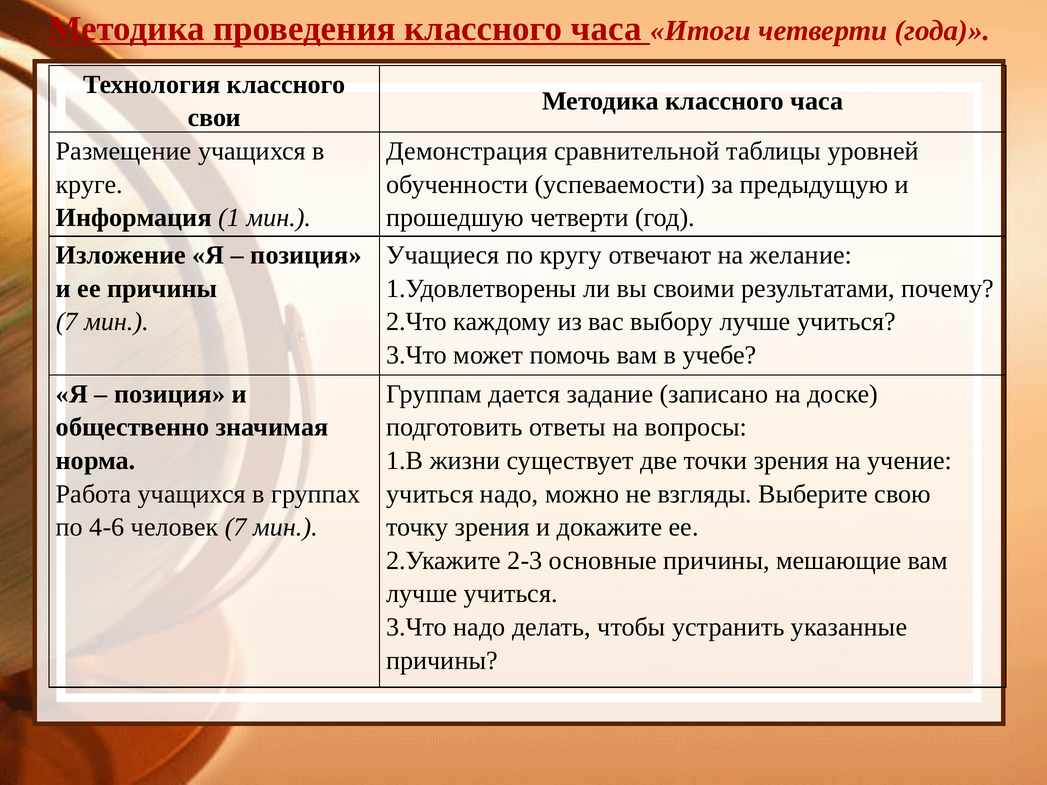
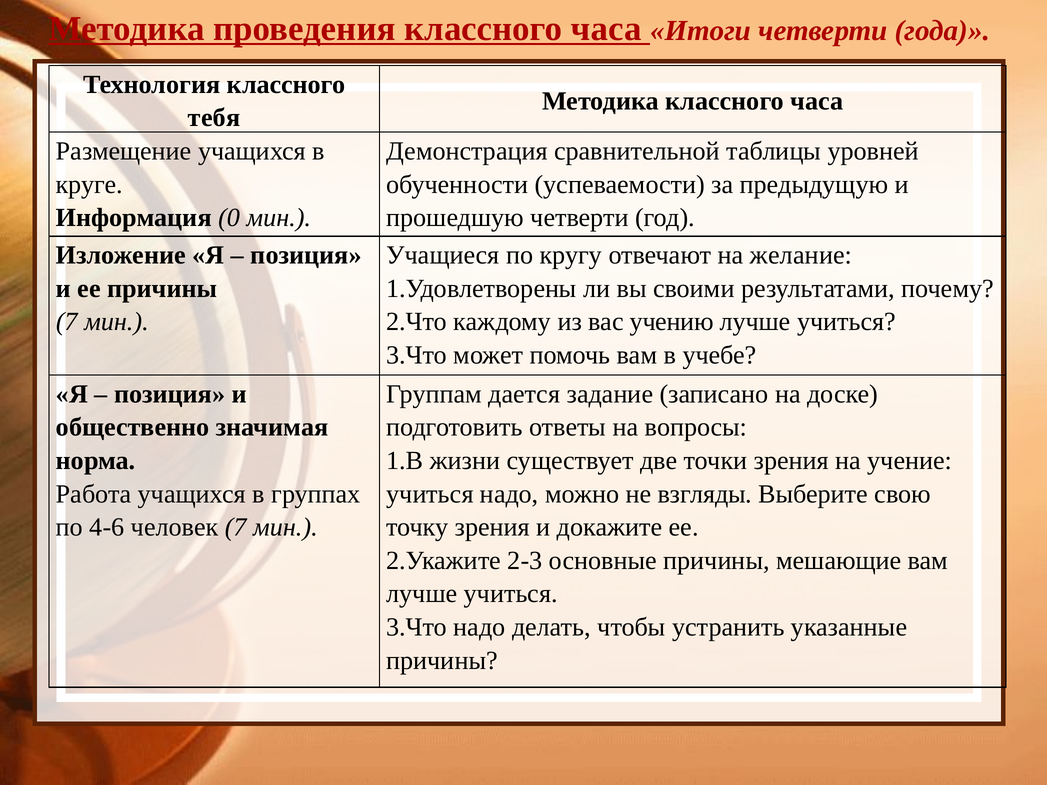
свои: свои -> тебя (214, 118)
1: 1 -> 0 (229, 218)
выбору: выбору -> учению (672, 322)
